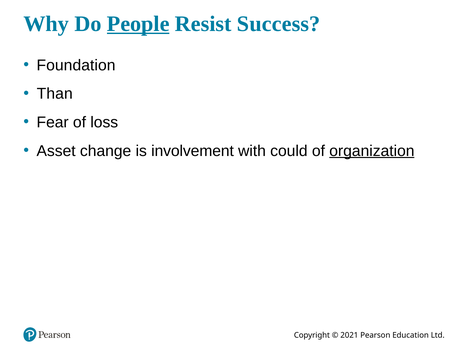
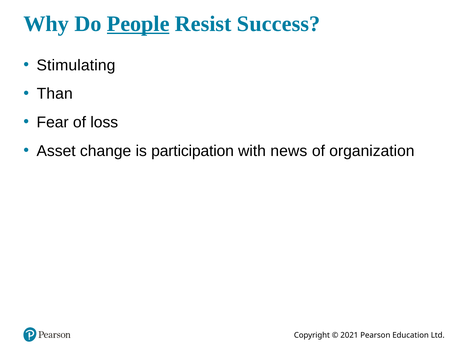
Foundation: Foundation -> Stimulating (76, 65)
involvement: involvement -> participation (193, 151)
could: could -> news (289, 151)
organization underline: present -> none (372, 151)
